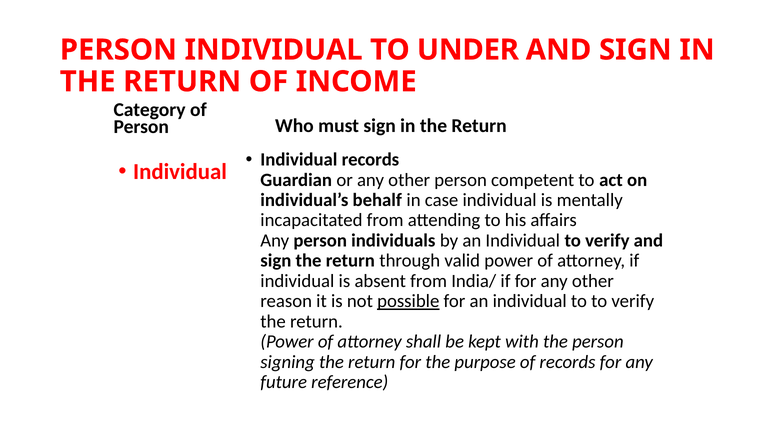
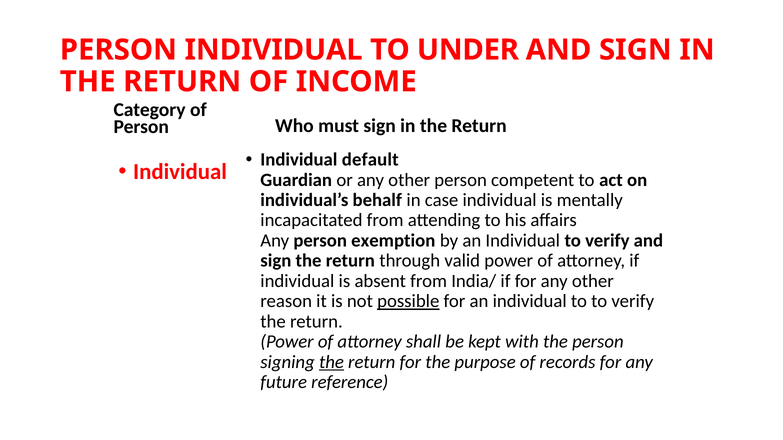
Individual records: records -> default (370, 160)
individuals: individuals -> exemption (393, 241)
the underline: none -> present (331, 362)
